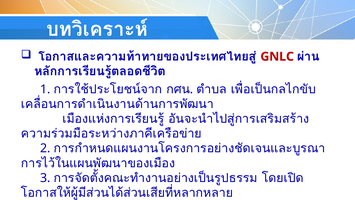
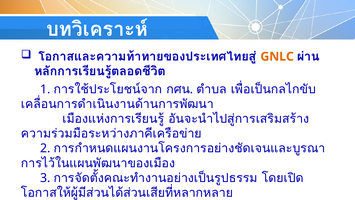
GNLC colour: red -> orange (277, 57)
